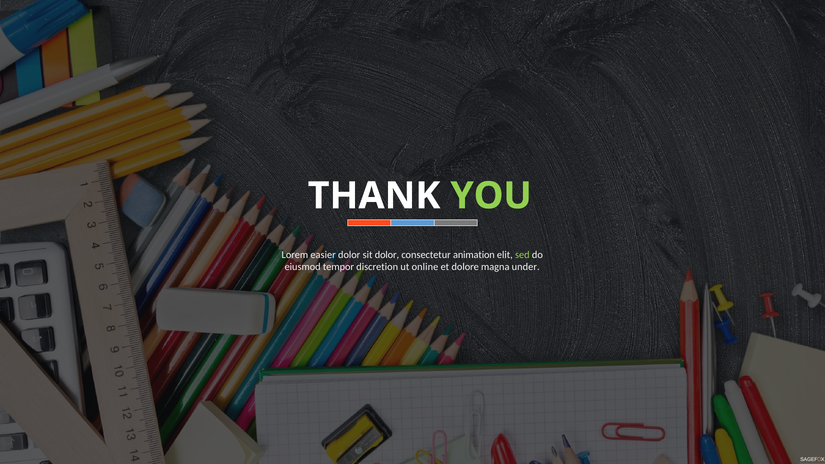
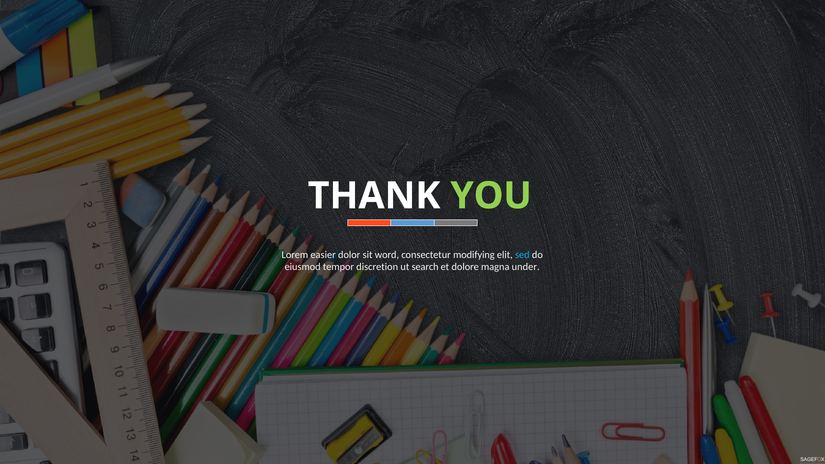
sit dolor: dolor -> word (387, 255)
animation: animation -> modifying (474, 255)
sed colour: light green -> light blue (522, 255)
online: online -> search (425, 267)
